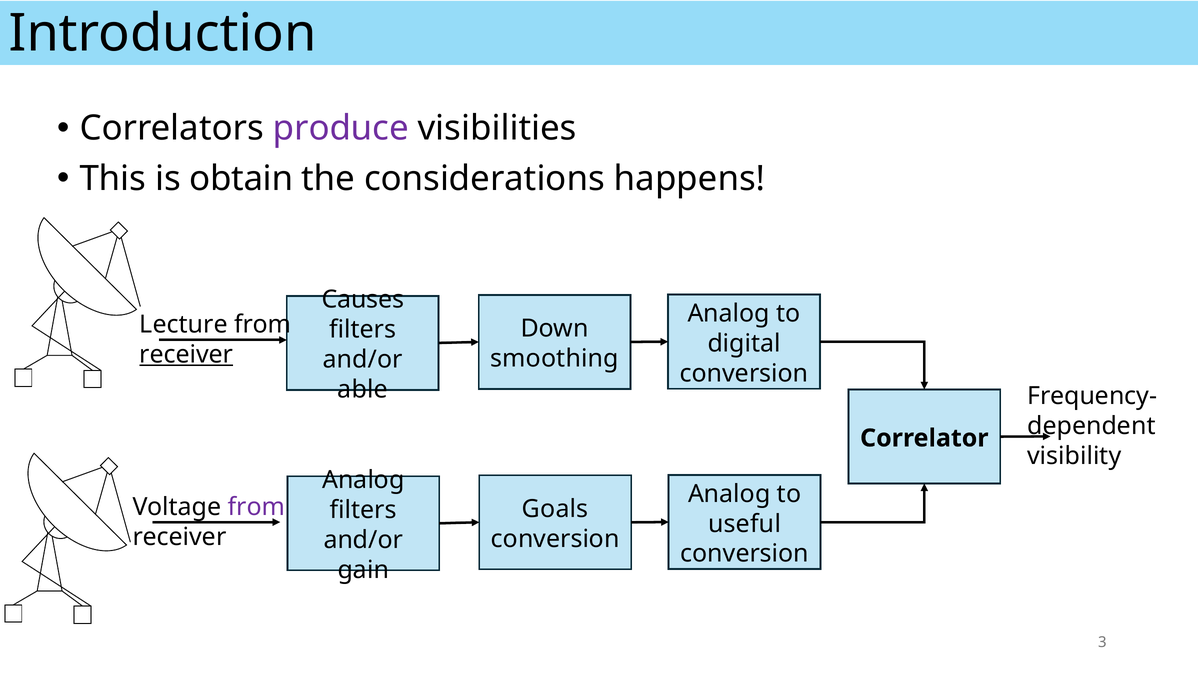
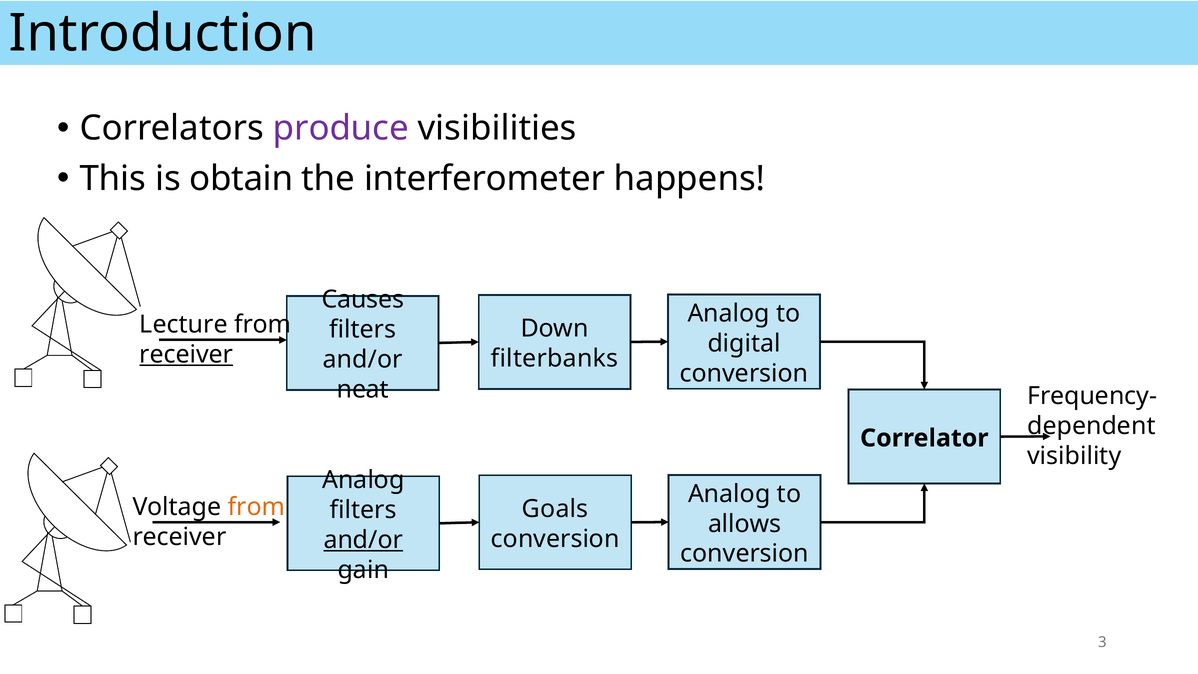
considerations: considerations -> interferometer (485, 179)
smoothing: smoothing -> filterbanks (555, 359)
able: able -> neat (363, 390)
from colour: purple -> orange (256, 507)
useful: useful -> allows (745, 524)
and/or underline: none -> present (363, 540)
